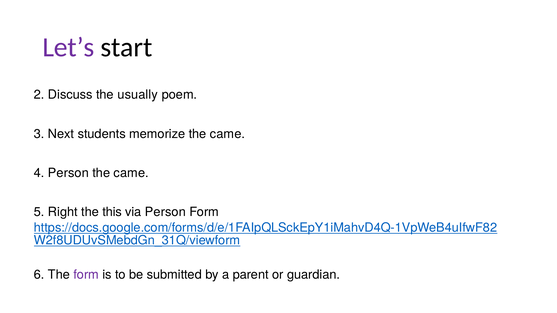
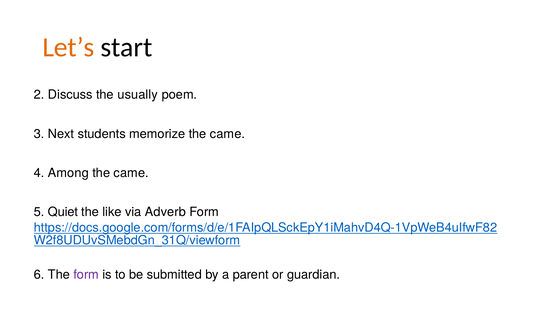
Let’s colour: purple -> orange (68, 47)
4 Person: Person -> Among (68, 173)
Right: Right -> Quiet (63, 212)
this: this -> like (112, 212)
via Person: Person -> Adverb (165, 212)
